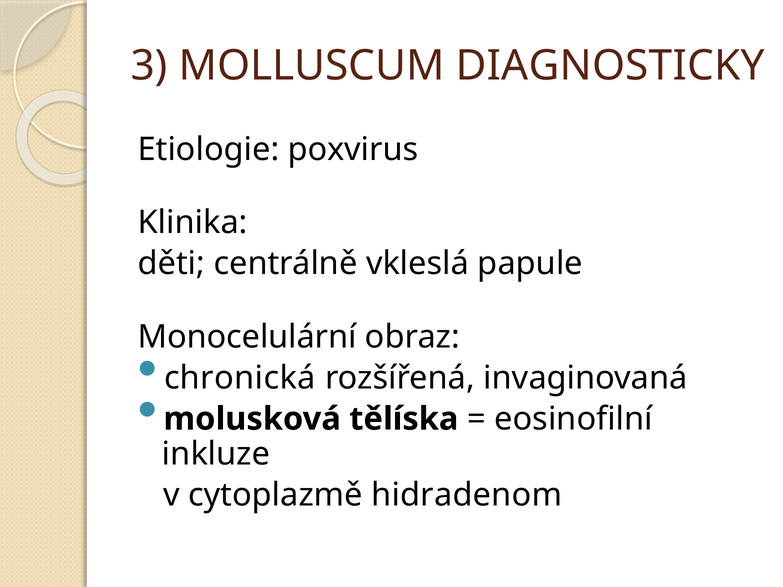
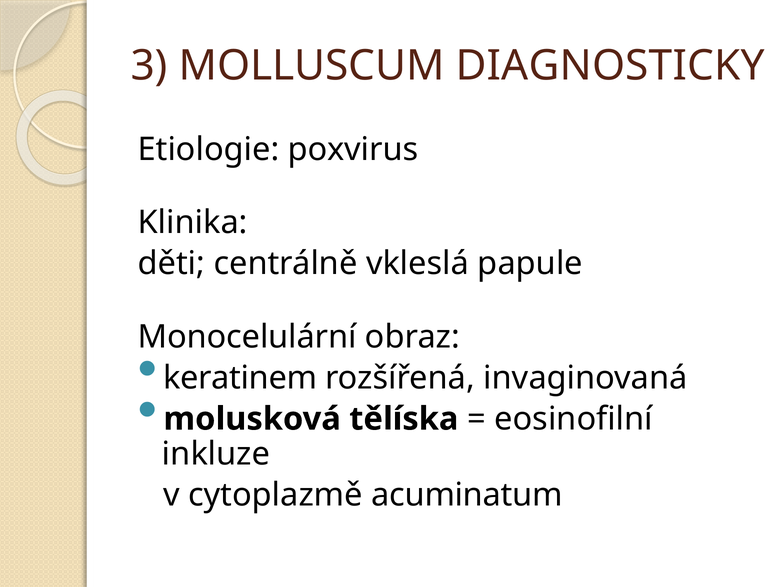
chronická: chronická -> keratinem (240, 378)
hidradenom: hidradenom -> acuminatum (467, 495)
